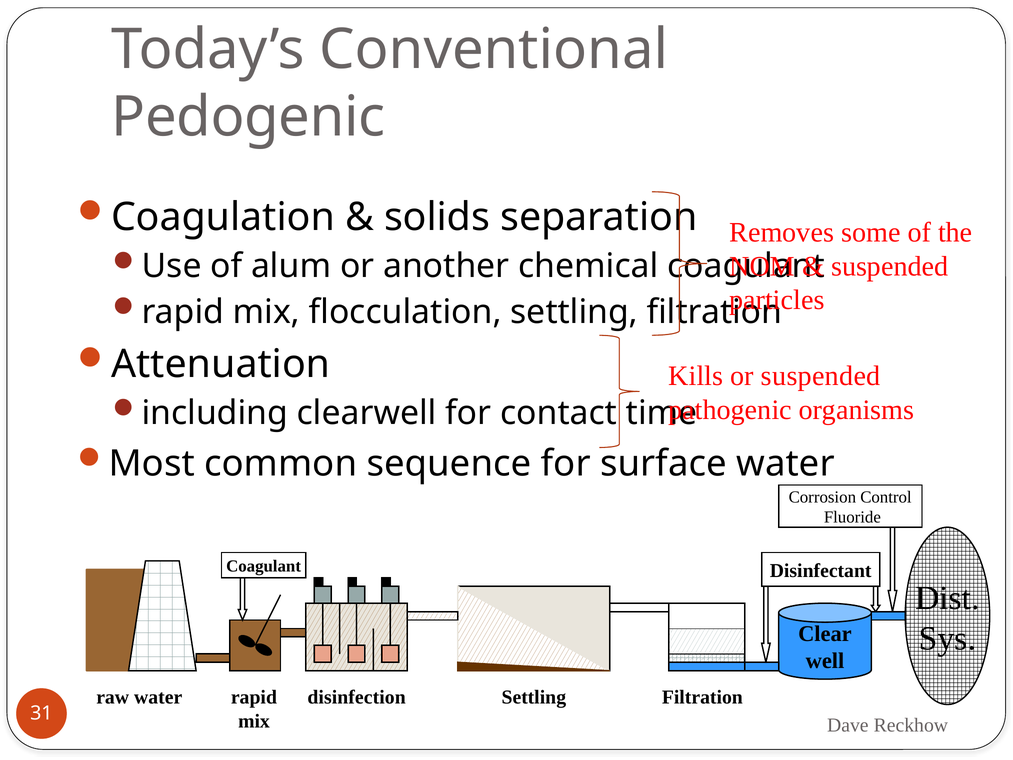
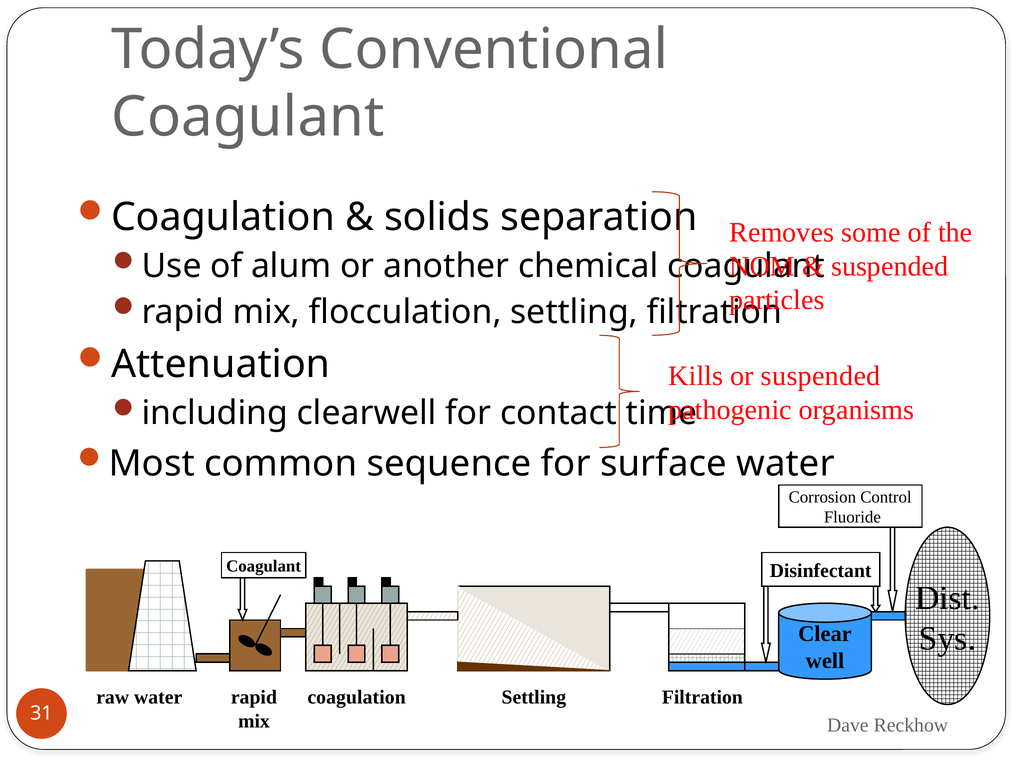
Pedogenic: Pedogenic -> Coagulant (248, 117)
water disinfection: disinfection -> coagulation (357, 697)
